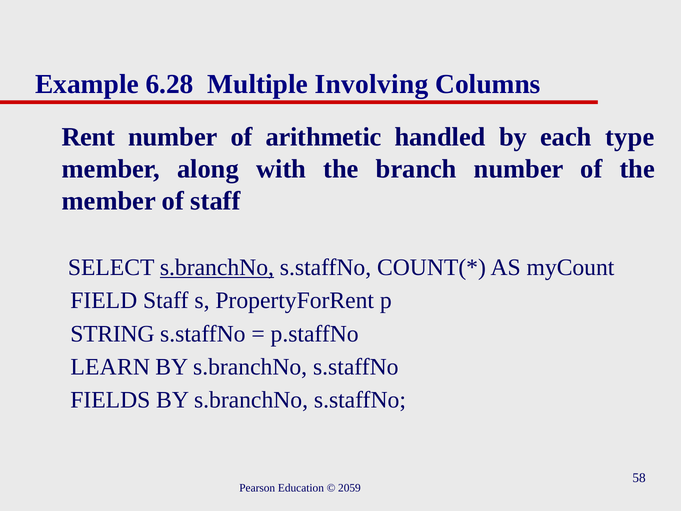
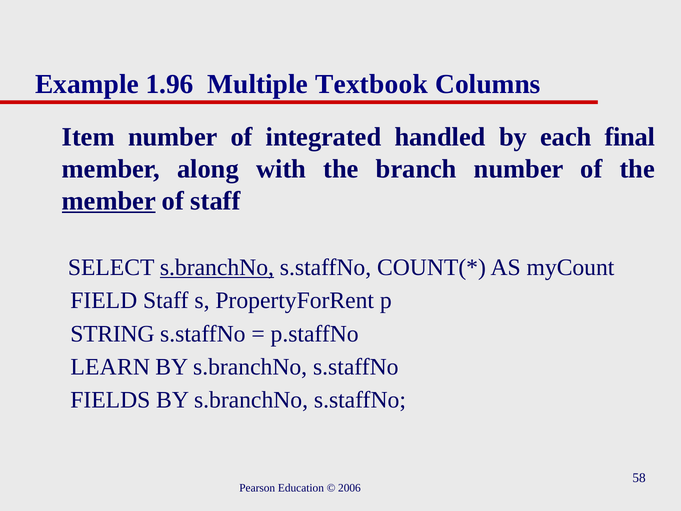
6.28: 6.28 -> 1.96 (170, 84)
Involving: Involving -> Textbook (372, 84)
Rent: Rent -> Item (88, 137)
arithmetic: arithmetic -> integrated (324, 137)
type: type -> final (630, 137)
member underline: none -> present (109, 201)
2059: 2059 -> 2006 (349, 488)
